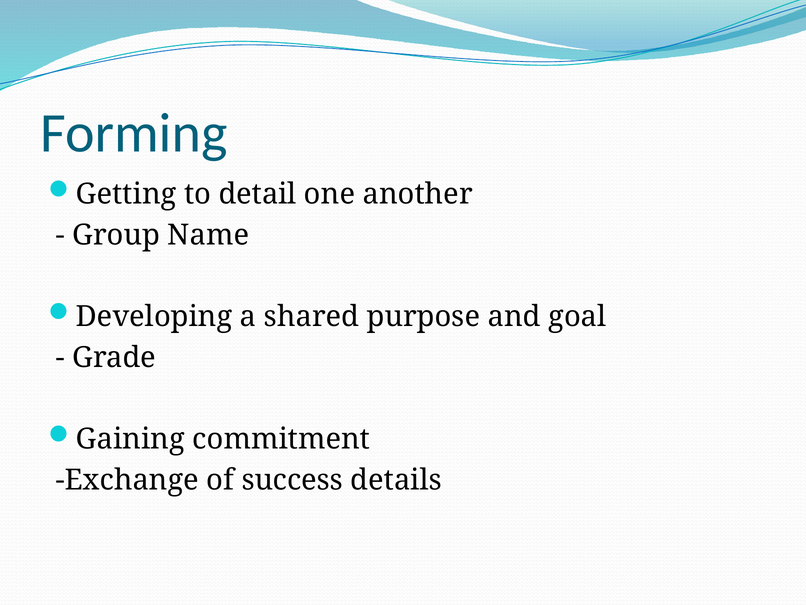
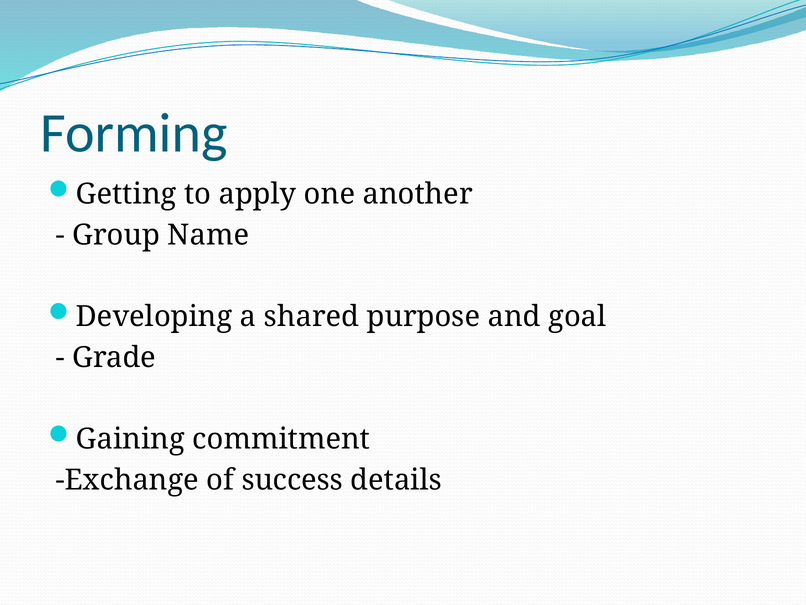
detail: detail -> apply (258, 194)
